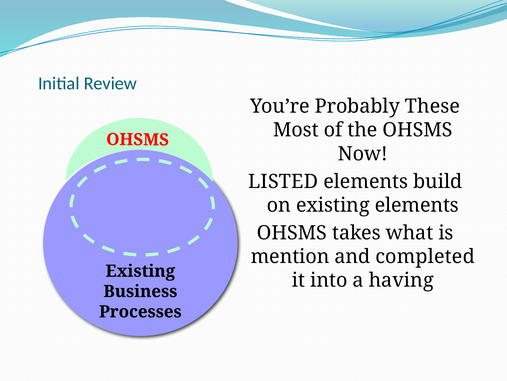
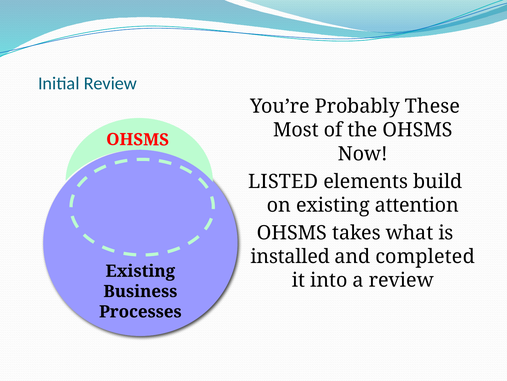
existing elements: elements -> attention (417, 205)
mention: mention -> installed (290, 256)
a having: having -> review (401, 280)
